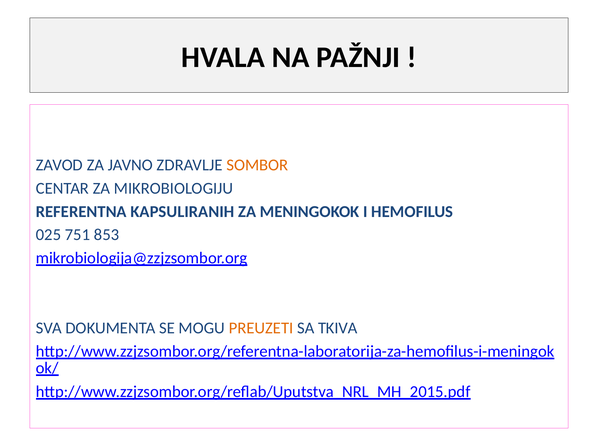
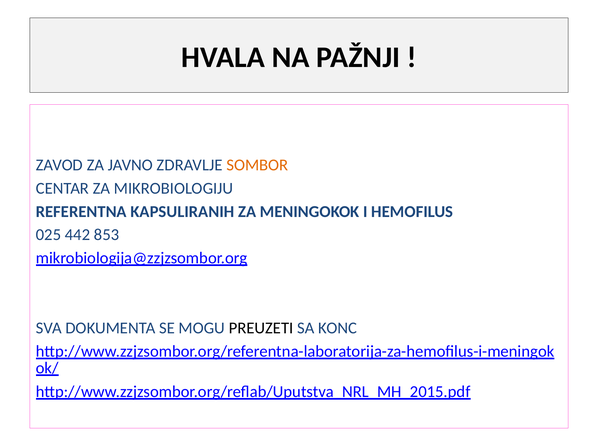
751: 751 -> 442 (78, 235)
PREUZETI colour: orange -> black (261, 329)
TKIVA: TKIVA -> KONC (338, 329)
